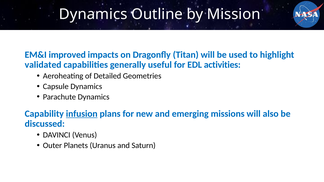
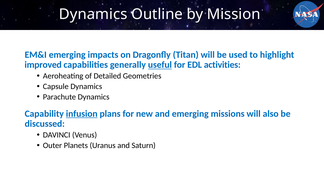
EM&I improved: improved -> emerging (67, 55)
validated: validated -> improved (43, 65)
useful underline: none -> present (160, 65)
